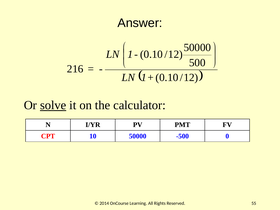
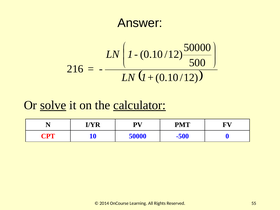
calculator underline: none -> present (140, 105)
